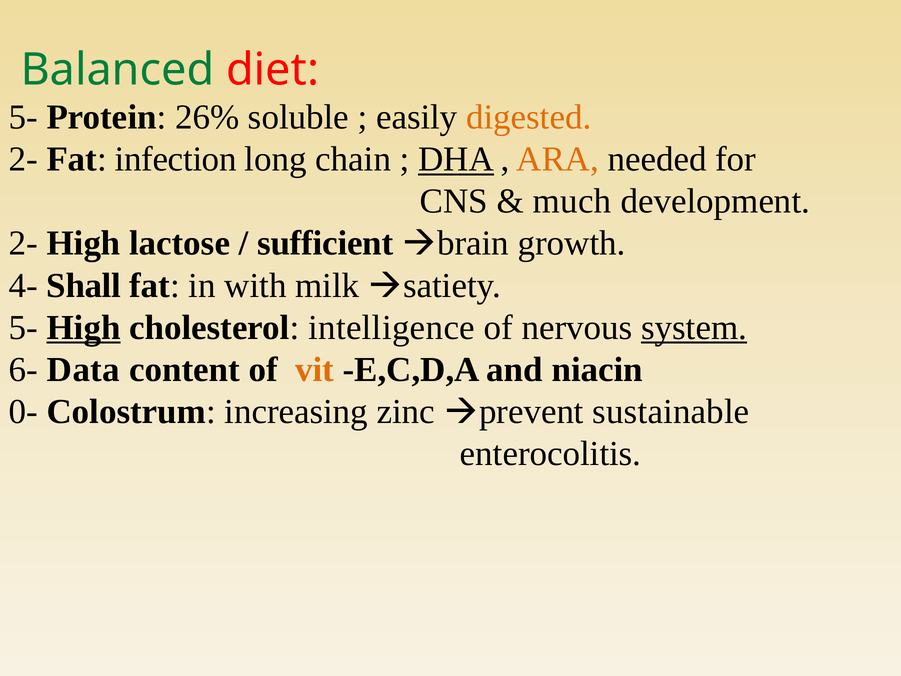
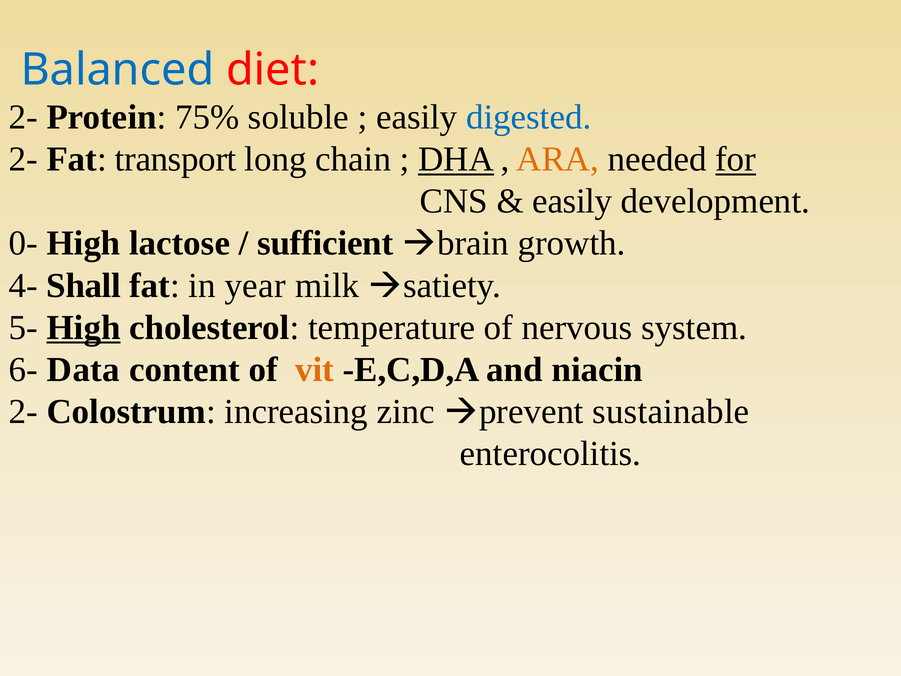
Balanced colour: green -> blue (117, 70)
5-: 5- -> 2- (23, 117)
26%: 26% -> 75% (207, 117)
digested colour: orange -> blue (529, 117)
infection: infection -> transport (176, 159)
for underline: none -> present (736, 159)
much: much -> easily (572, 201)
2-: 2- -> 0- (23, 243)
with: with -> year (255, 285)
intelligence: intelligence -> temperature (392, 327)
system underline: present -> none (694, 327)
0-: 0- -> 2- (23, 412)
